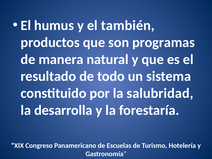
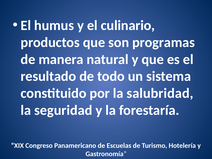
también: también -> culinario (128, 25)
desarrolla: desarrolla -> seguridad (63, 110)
